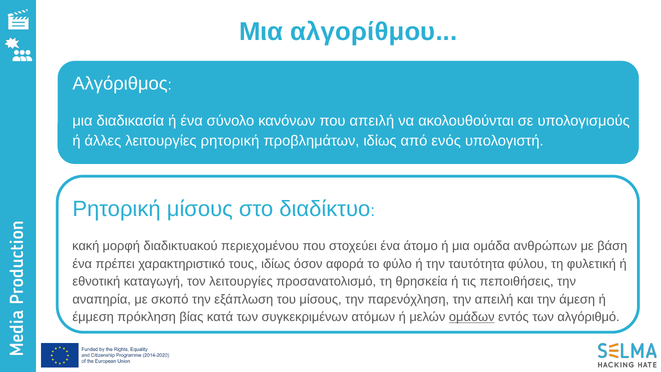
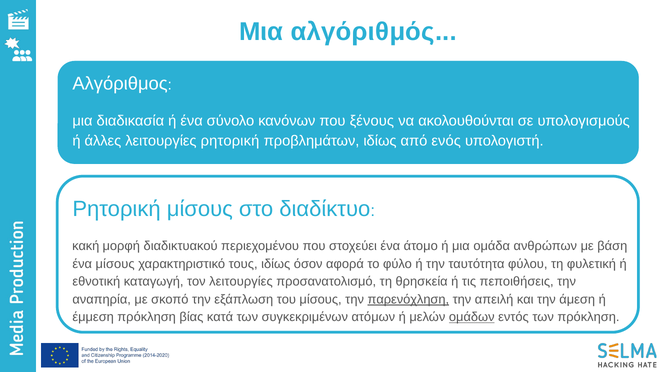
αλγορίθμου: αλγορίθμου -> αλγόριθμός (374, 32)
που απειλή: απειλή -> ξένους (372, 121)
ένα πρέπει: πρέπει -> μίσους (115, 264)
παρενόχληση underline: none -> present (408, 299)
των αλγόριθμό: αλγόριθμό -> πρόκληση (588, 317)
